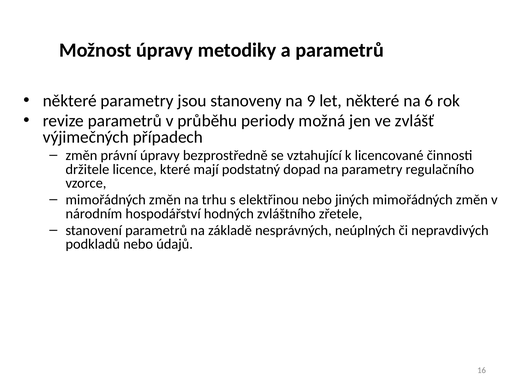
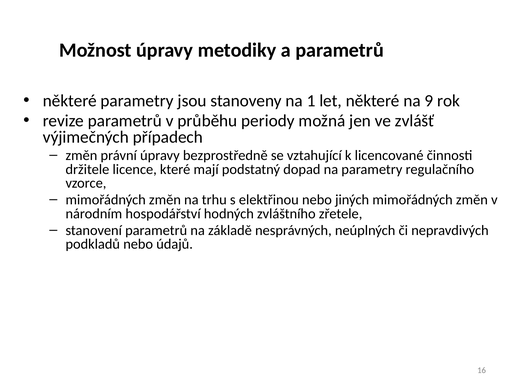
9: 9 -> 1 (311, 101)
6: 6 -> 9 (429, 101)
